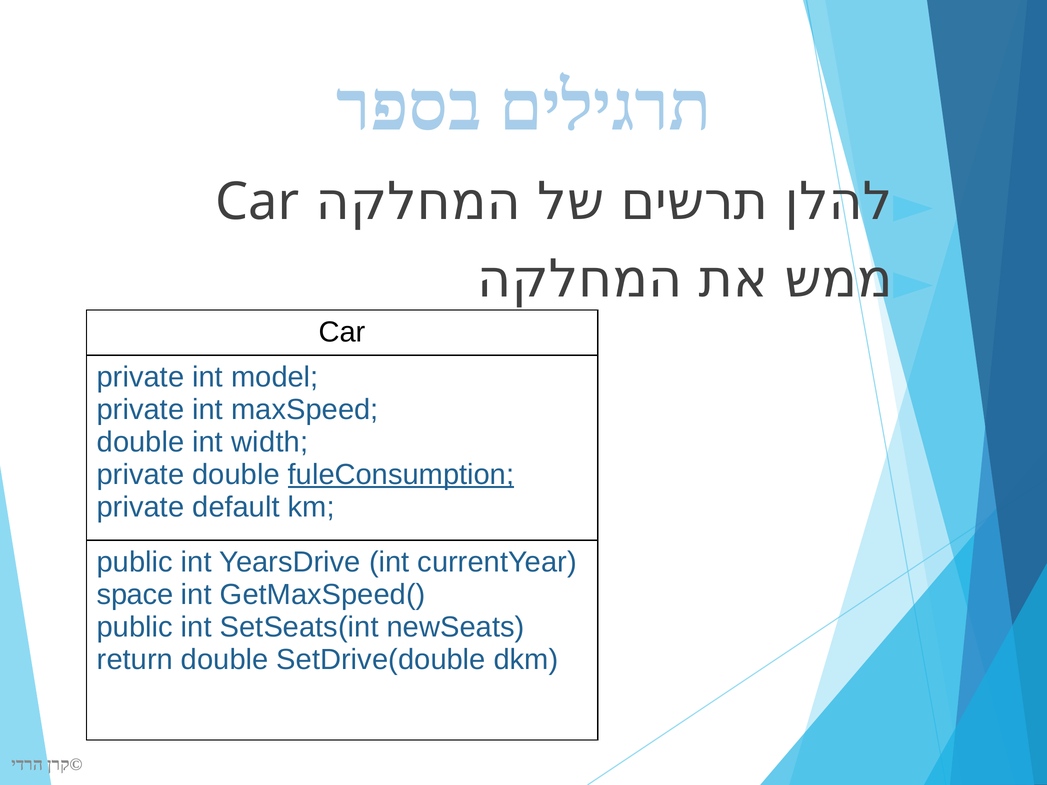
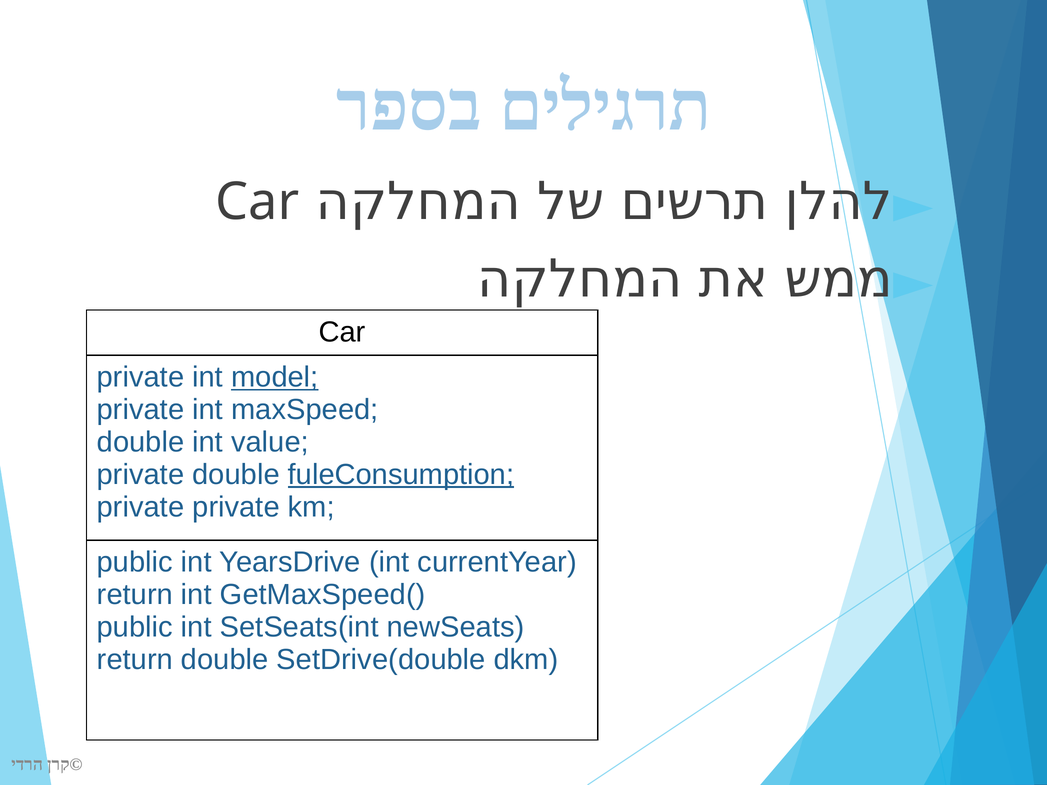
model underline: none -> present (275, 377)
width: width -> value (270, 442)
private default: default -> private (236, 507)
space: space -> return (135, 595)
